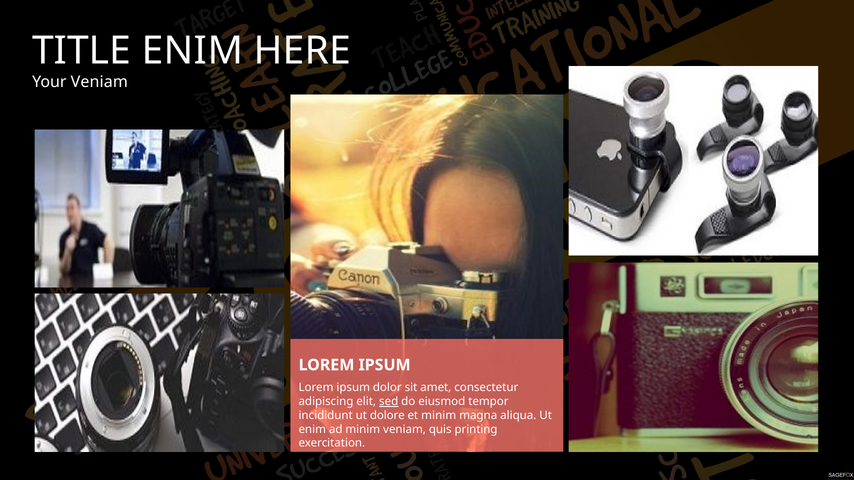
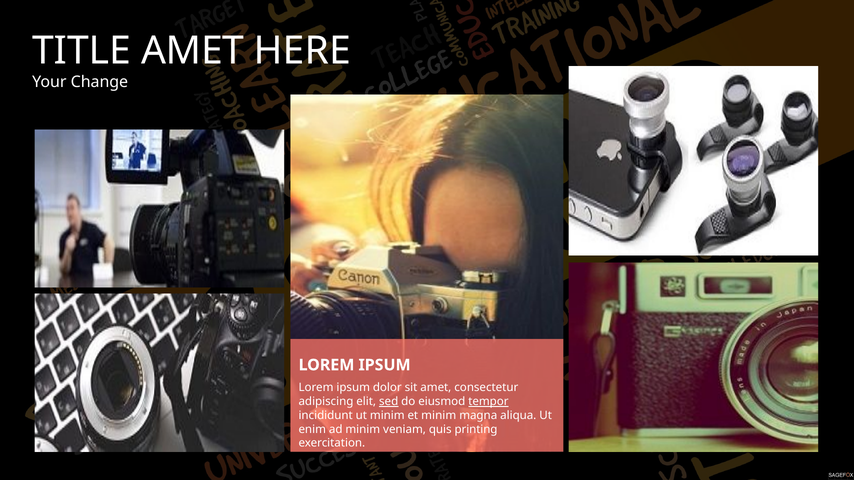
TITLE ENIM: ENIM -> AMET (193, 51)
Your Veniam: Veniam -> Change (99, 82)
tempor underline: none -> present (488, 402)
ut dolore: dolore -> minim (387, 416)
